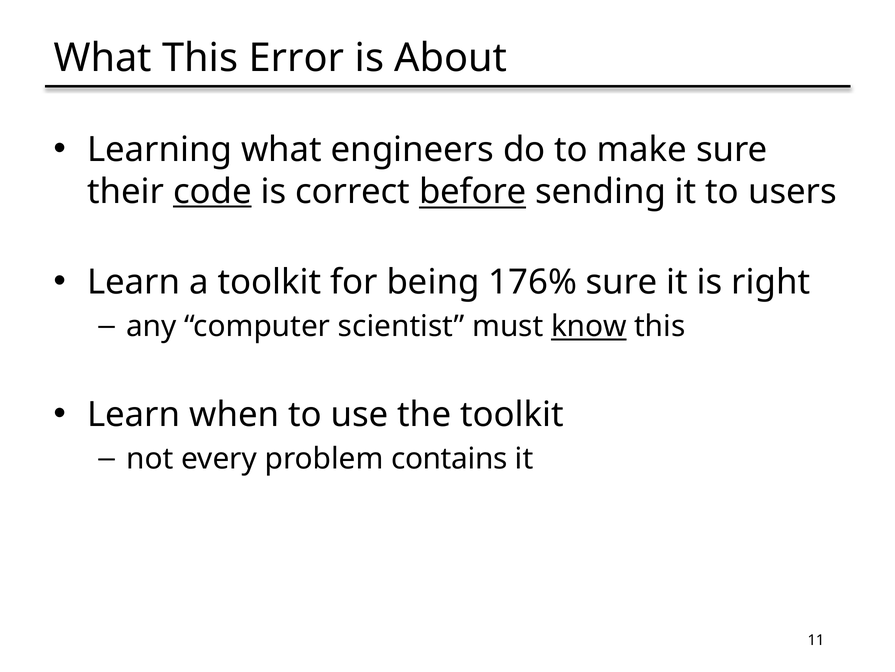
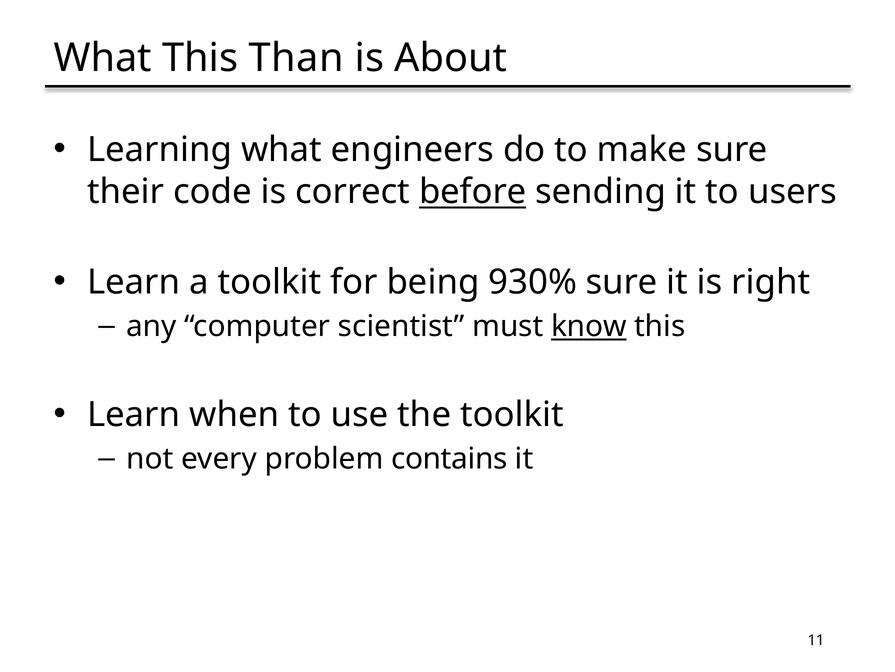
Error: Error -> Than (296, 58)
code underline: present -> none (212, 191)
176%: 176% -> 930% (533, 282)
